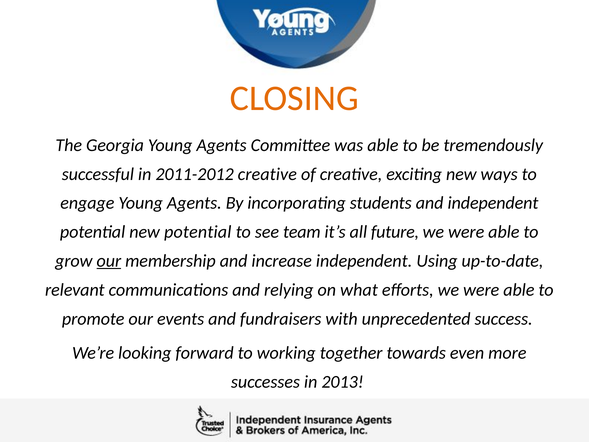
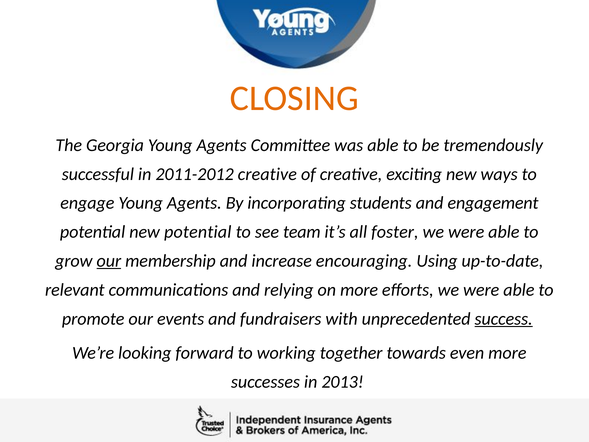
and independent: independent -> engagement (493, 203)
future: future -> foster (395, 232)
increase independent: independent -> encouraging (364, 261)
on what: what -> more (359, 290)
success underline: none -> present (504, 319)
